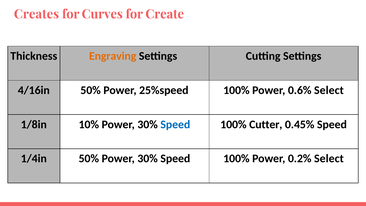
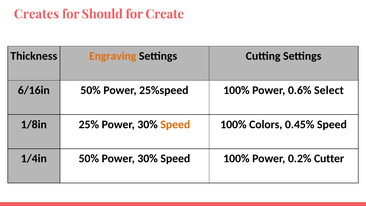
Curves: Curves -> Should (102, 14)
4/16in: 4/16in -> 6/16in (34, 90)
10%: 10% -> 25% (89, 124)
Speed colour: blue -> orange (175, 124)
Cutter: Cutter -> Colors (266, 124)
0.2% Select: Select -> Cutter (329, 159)
